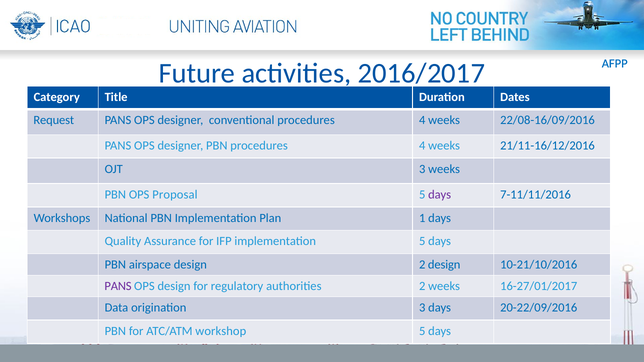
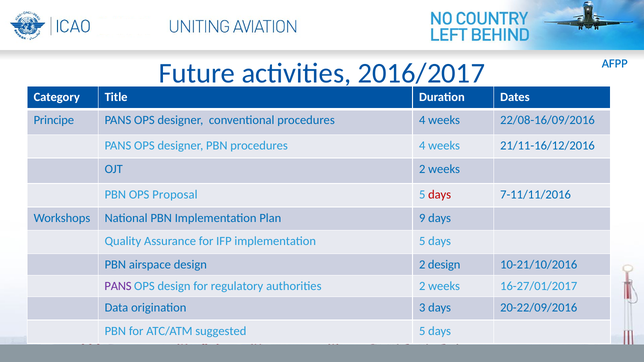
Request: Request -> Principe (54, 120)
OJT 3: 3 -> 2 (422, 169)
days colour: purple -> red (440, 195)
1: 1 -> 9 (422, 218)
workshop: workshop -> suggested (221, 331)
